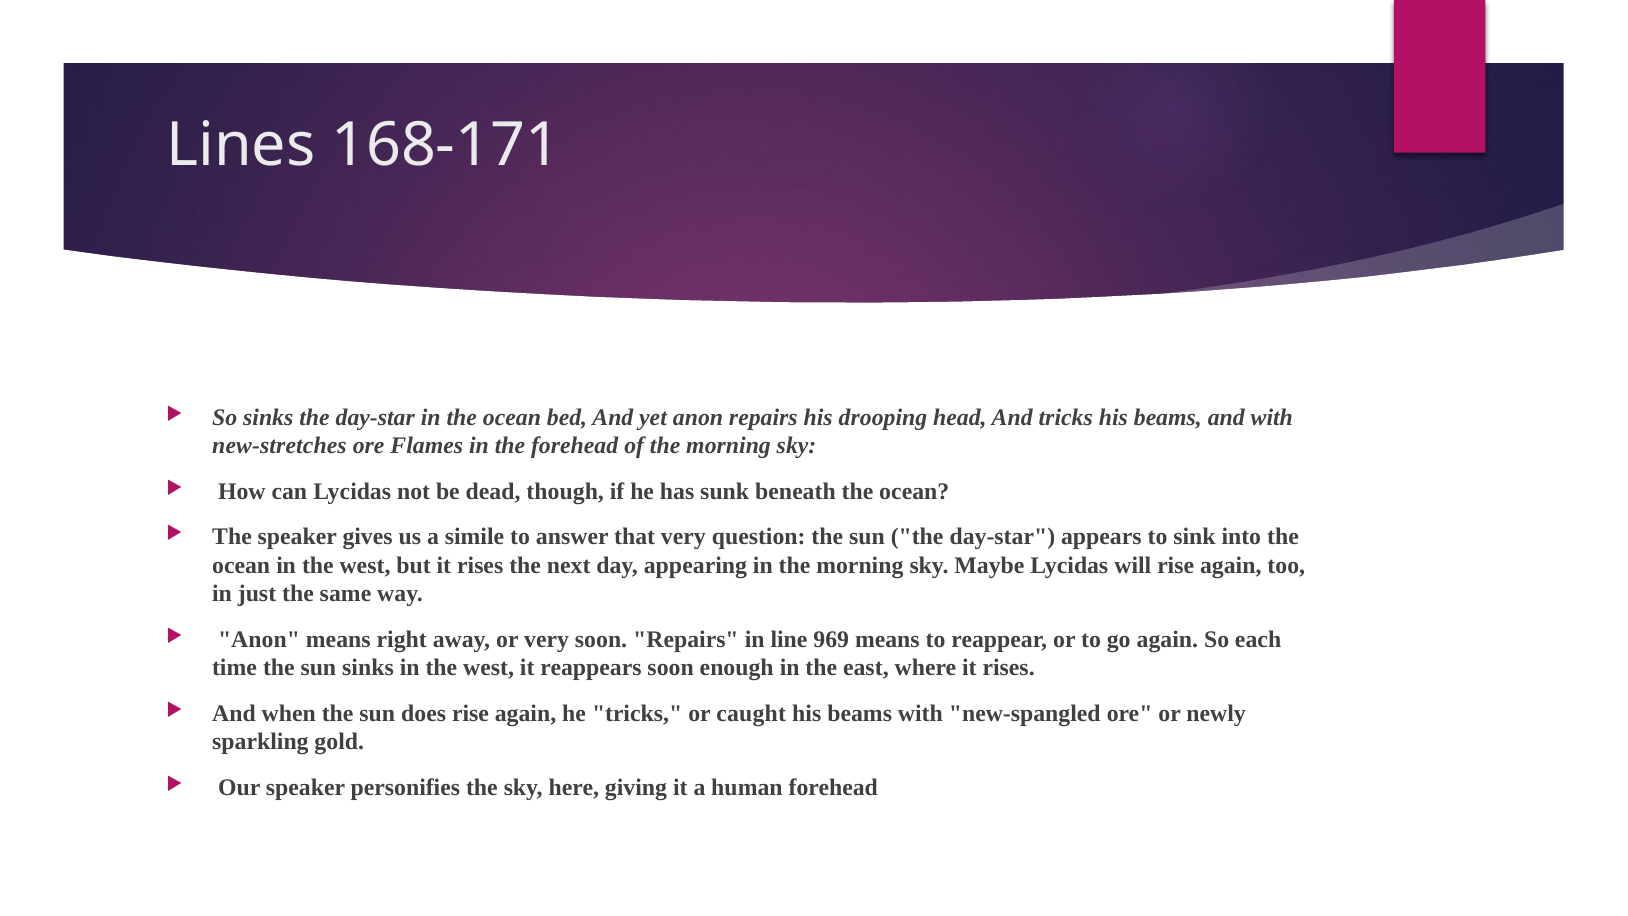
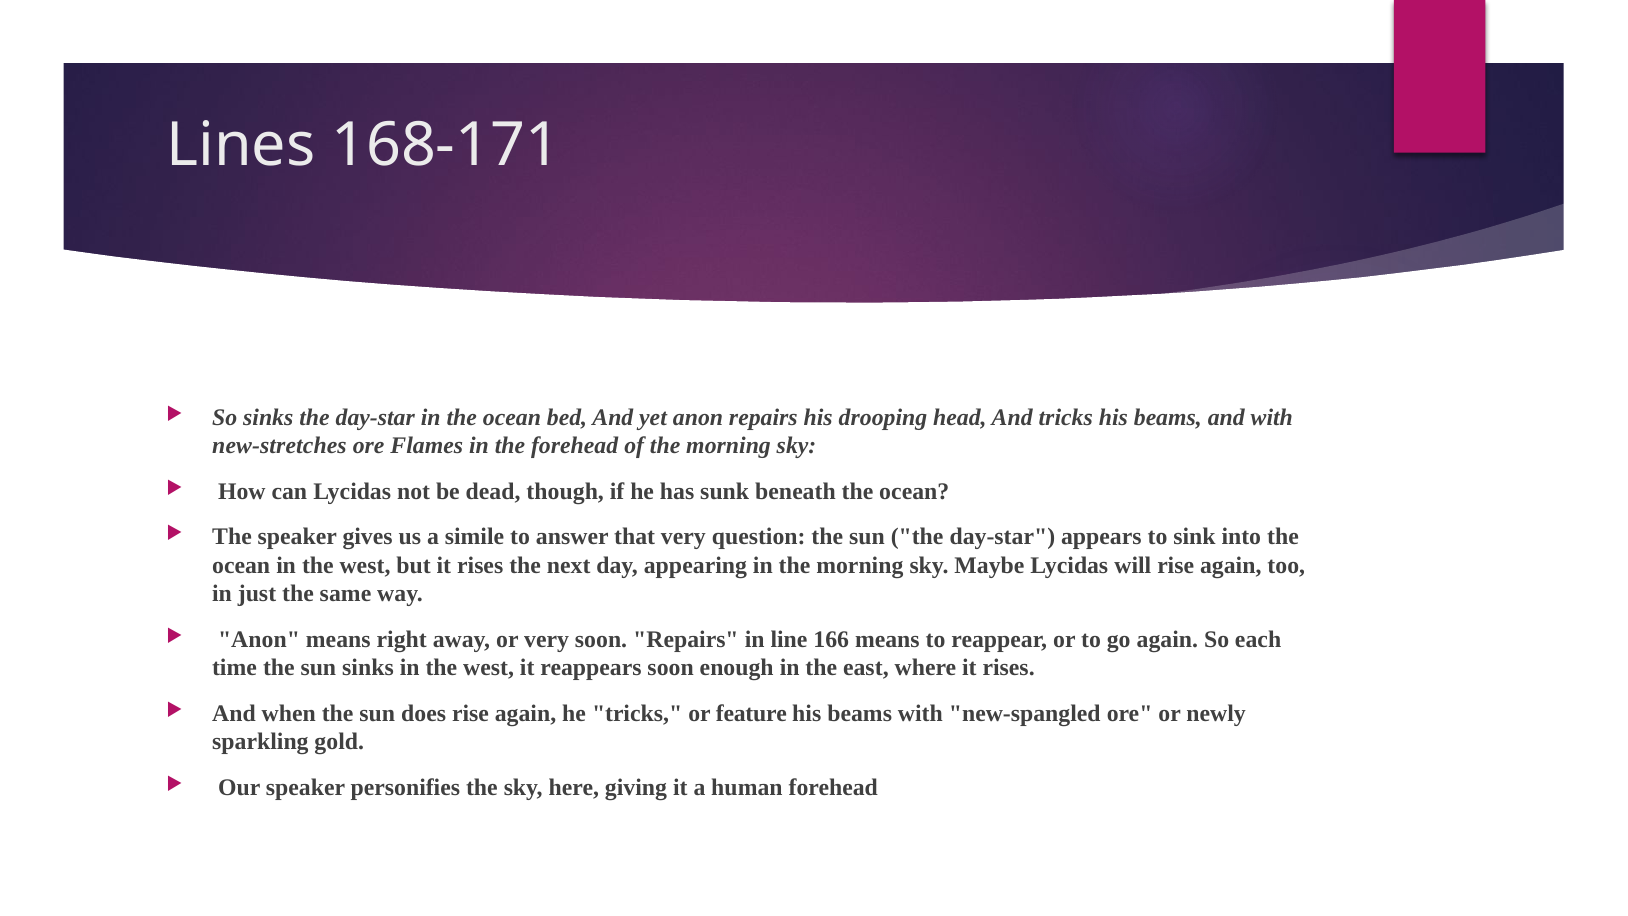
969: 969 -> 166 (831, 639)
caught: caught -> feature (751, 713)
